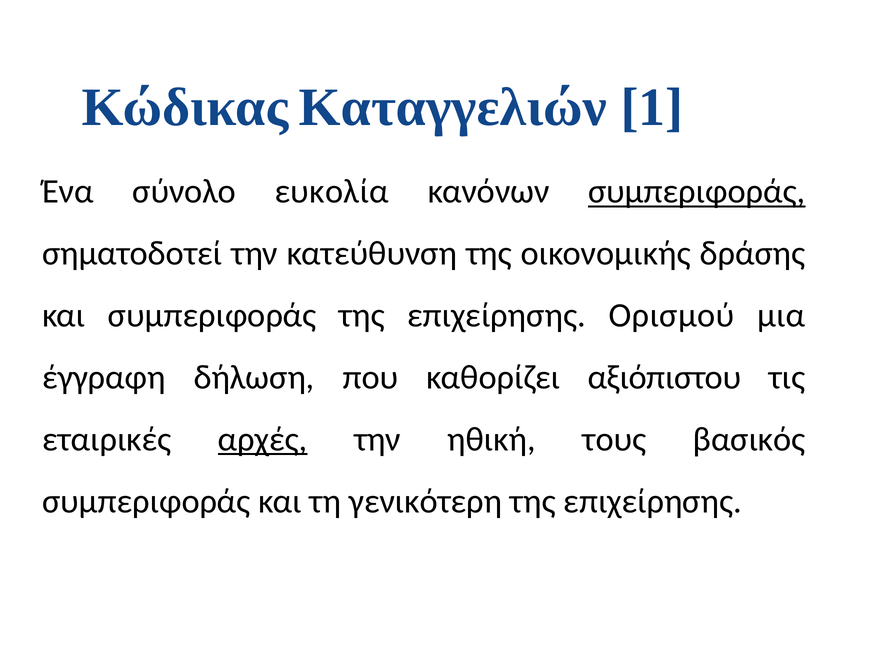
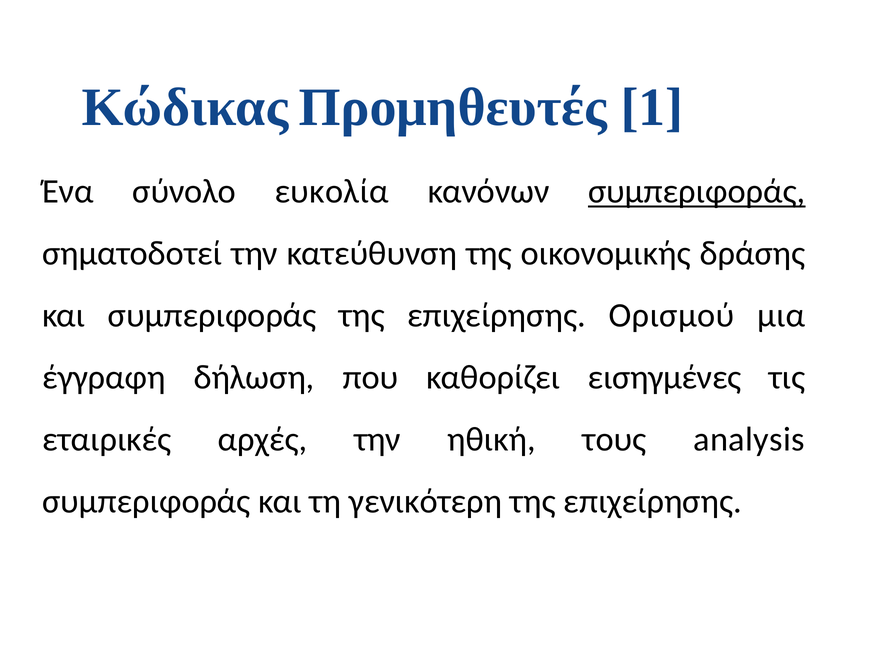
Καταγγελιών: Καταγγελιών -> Προμηθευτές (453, 107)
αξιόπιστου: αξιόπιστου -> εισηγμένες (665, 377)
αρχές underline: present -> none (263, 439)
βασικός: βασικός -> analysis (749, 439)
